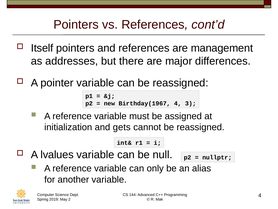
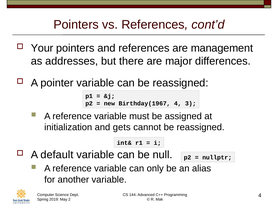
Itself: Itself -> Your (42, 48)
lvalues: lvalues -> default (57, 154)
